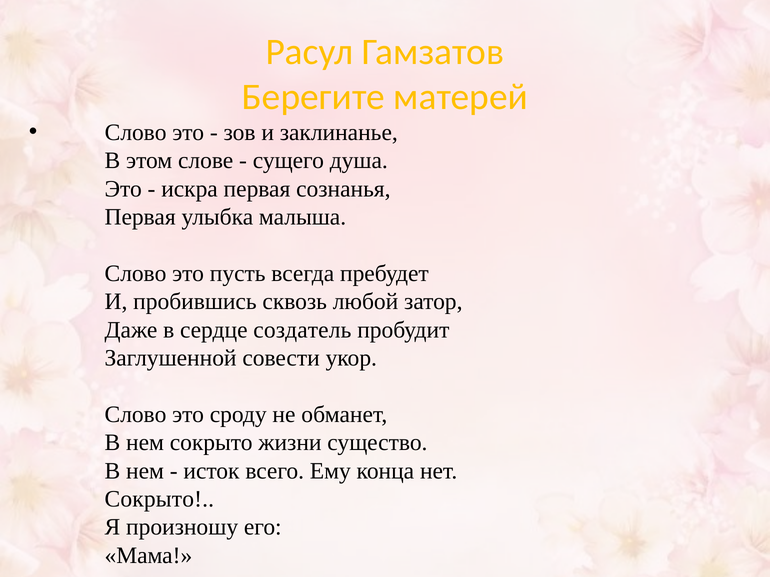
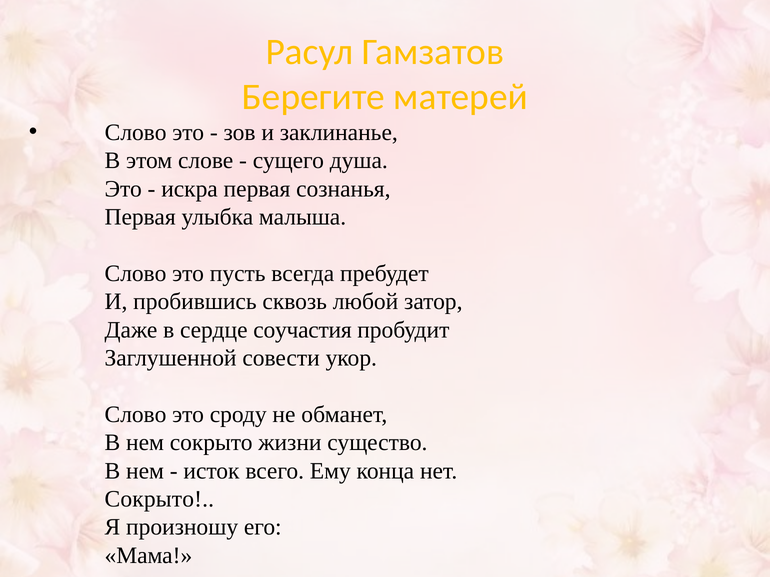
создатель: создатель -> соучастия (303, 330)
